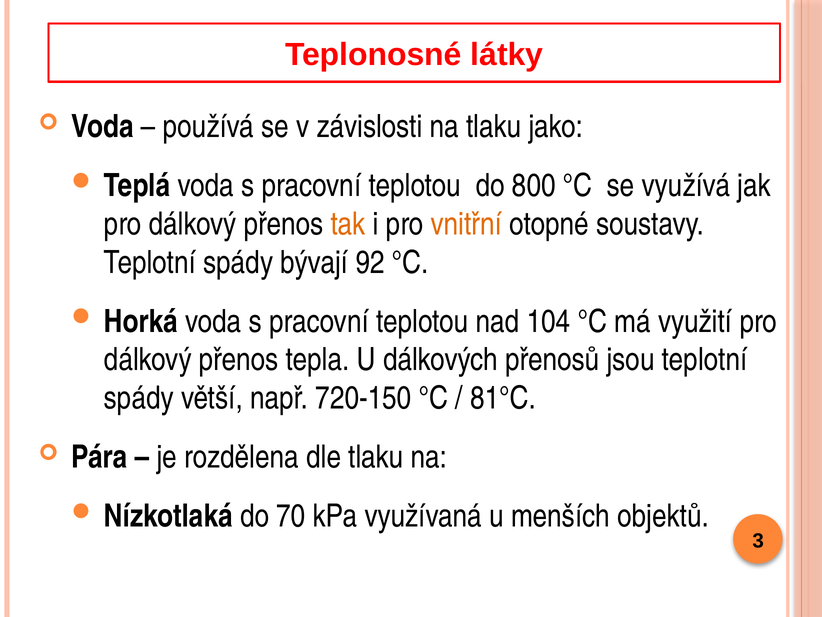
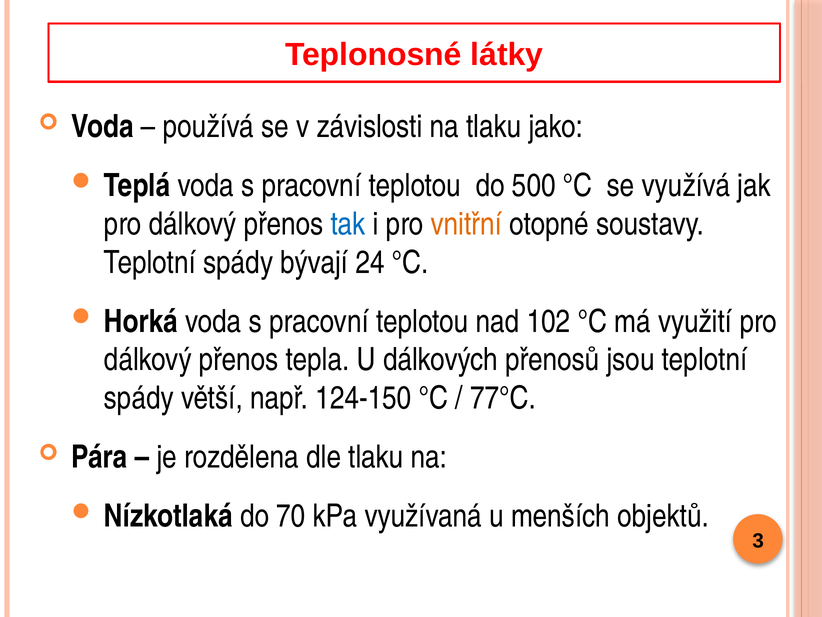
800: 800 -> 500 (534, 185)
tak colour: orange -> blue (348, 224)
92: 92 -> 24 (370, 262)
104: 104 -> 102 (549, 321)
720-150: 720-150 -> 124-150 (364, 398)
81°C: 81°C -> 77°C (503, 398)
